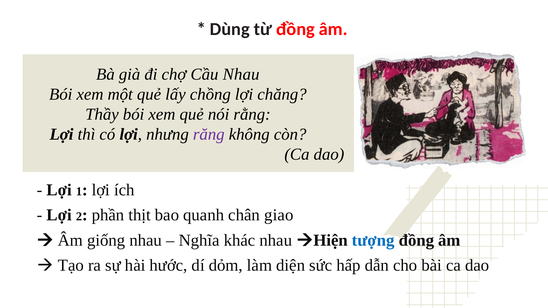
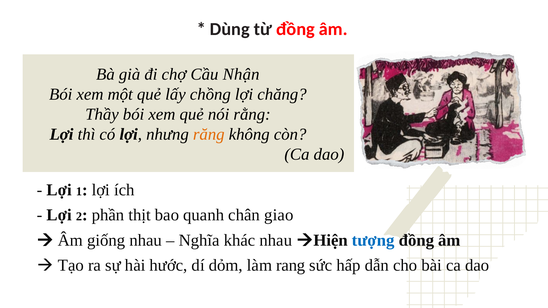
Cầu Nhau: Nhau -> Nhận (241, 74)
răng colour: purple -> orange (209, 135)
diện: diện -> rang (291, 265)
